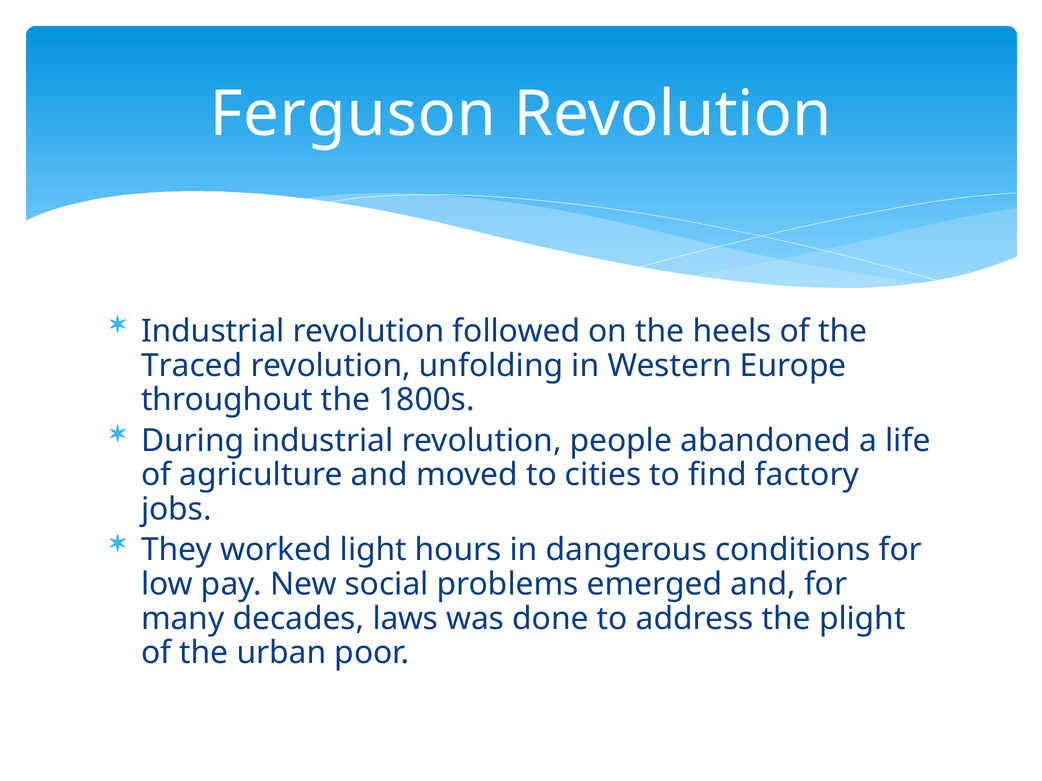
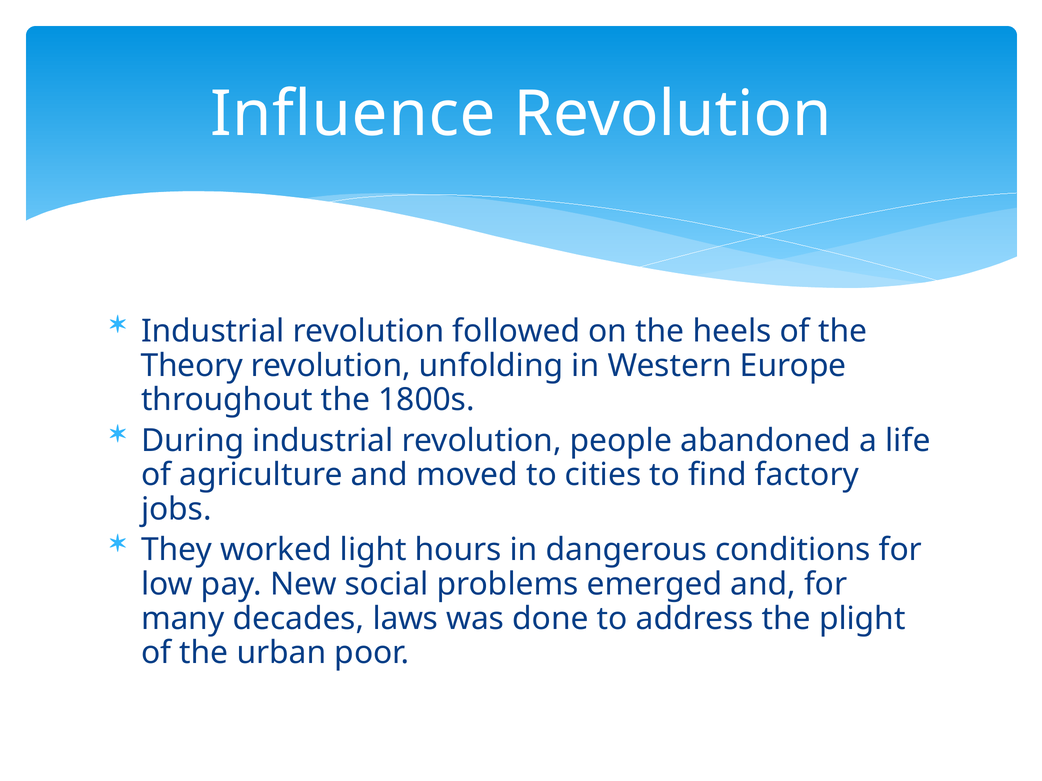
Ferguson: Ferguson -> Influence (353, 114)
Traced: Traced -> Theory (192, 366)
